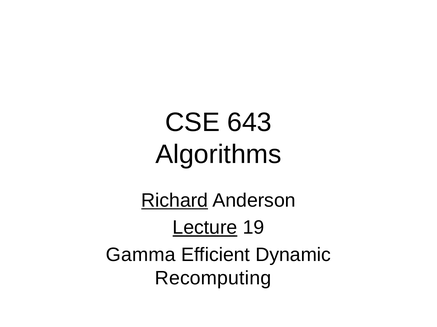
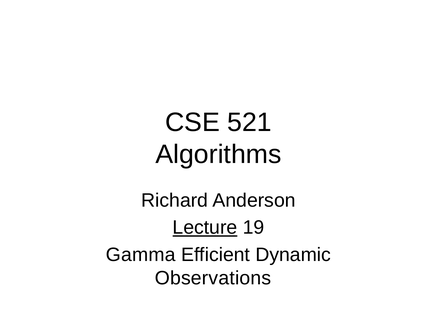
643: 643 -> 521 (250, 123)
Richard underline: present -> none (175, 201)
Recomputing: Recomputing -> Observations (213, 279)
